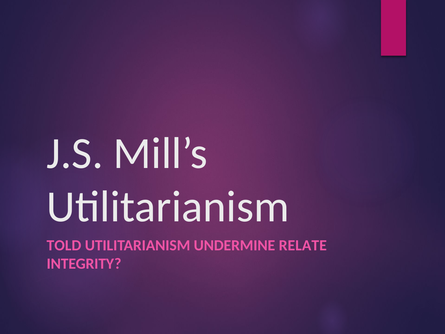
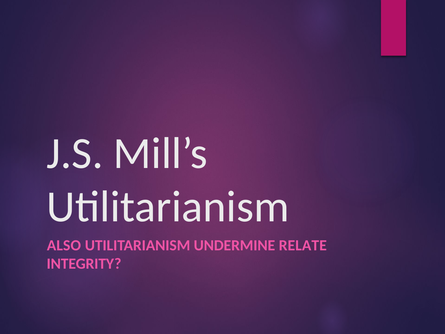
TOLD: TOLD -> ALSO (64, 245)
